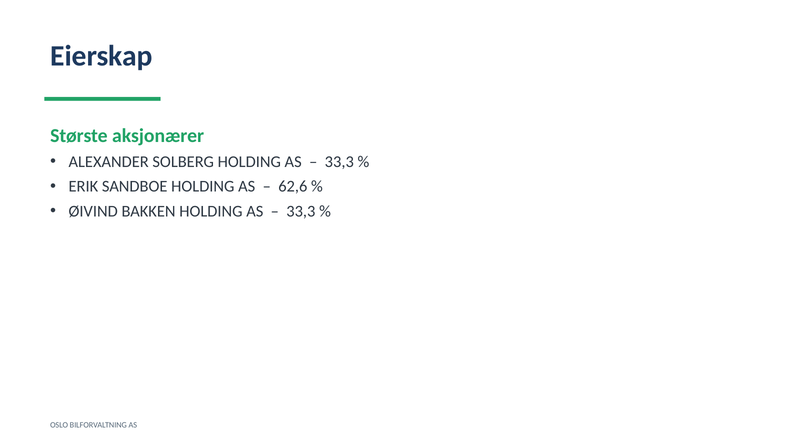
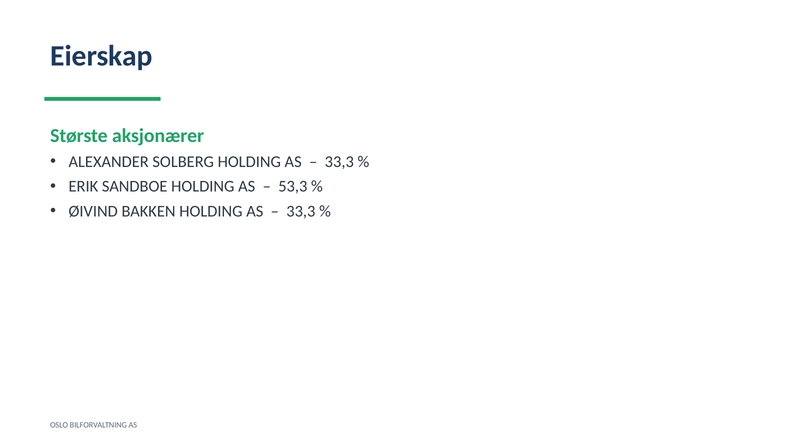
62,6: 62,6 -> 53,3 (293, 187)
